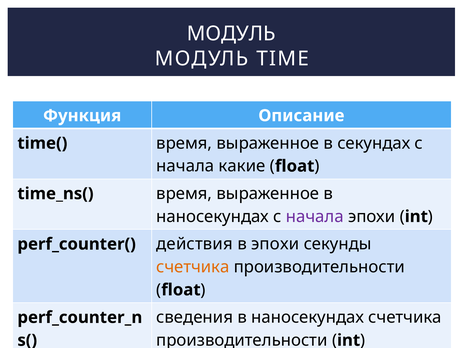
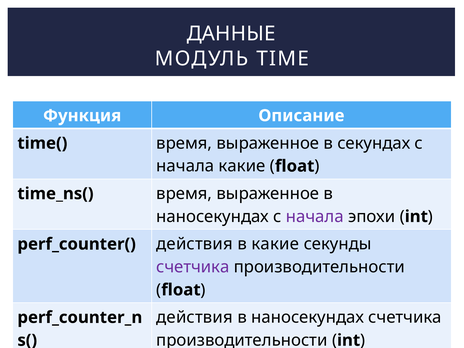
МОДУЛЬ: МОДУЛЬ -> ДАННЫЕ (231, 34)
в эпохи: эпохи -> какие (275, 244)
счетчика colour: orange -> purple (193, 267)
сведения: сведения -> действия (195, 317)
